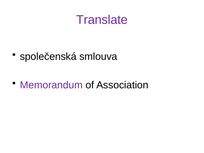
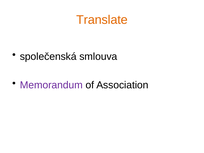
Translate colour: purple -> orange (102, 20)
